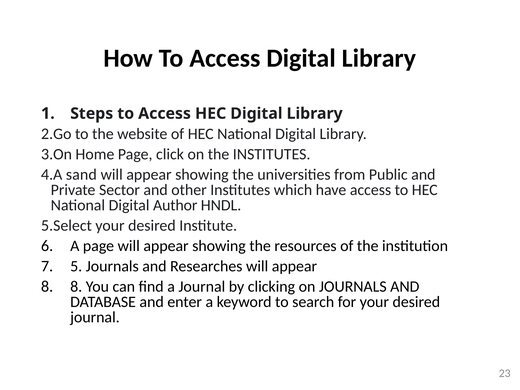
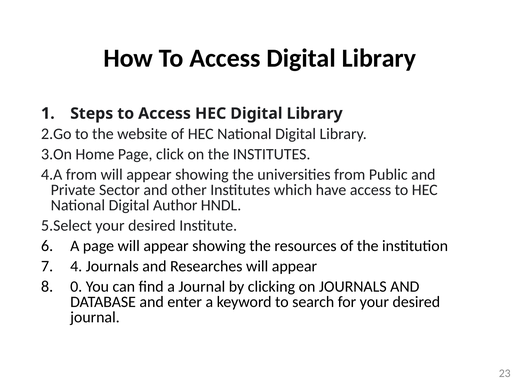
sand: sand -> from (81, 174)
5: 5 -> 4 (76, 266)
8: 8 -> 0 (76, 287)
